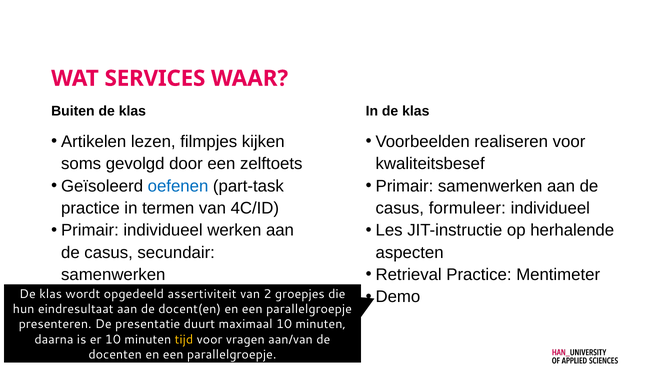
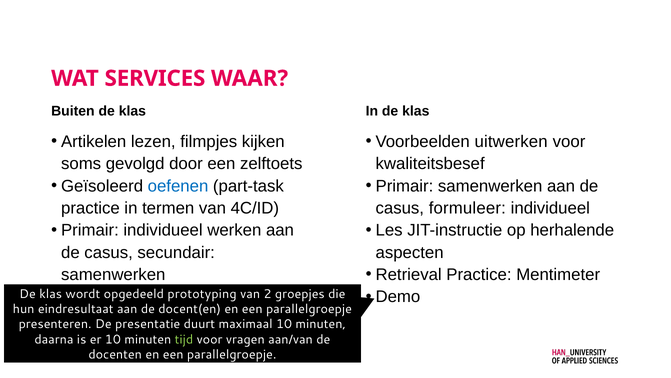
realiseren: realiseren -> uitwerken (511, 142)
assertiviteit: assertiviteit -> prototyping (202, 294)
tijd colour: yellow -> light green (184, 339)
